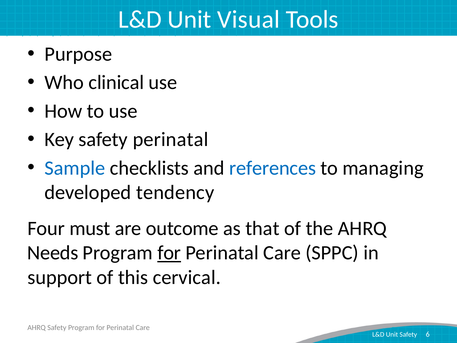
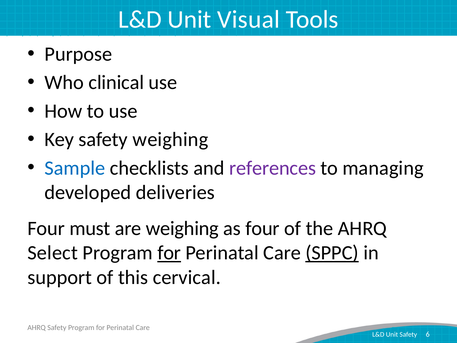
safety perinatal: perinatal -> weighing (171, 139)
references colour: blue -> purple (273, 168)
tendency: tendency -> deliveries (175, 192)
are outcome: outcome -> weighing (182, 228)
as that: that -> four (263, 228)
Needs: Needs -> Select (53, 253)
SPPC underline: none -> present (332, 253)
